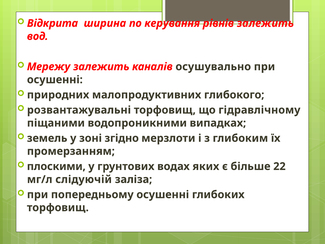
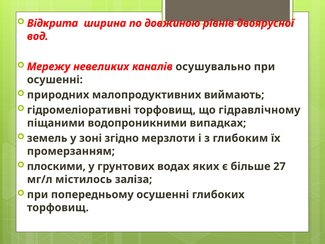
керування: керування -> довжиною (172, 23)
рівнів залежить: залежить -> двоярусної (265, 23)
Мережу залежить: залежить -> невеликих (101, 67)
глибокого: глибокого -> виймають (234, 95)
розвантажувальні: розвантажувальні -> гідромеліоративні (79, 110)
22: 22 -> 27 (279, 166)
слідуючій: слідуючій -> містилось (84, 179)
